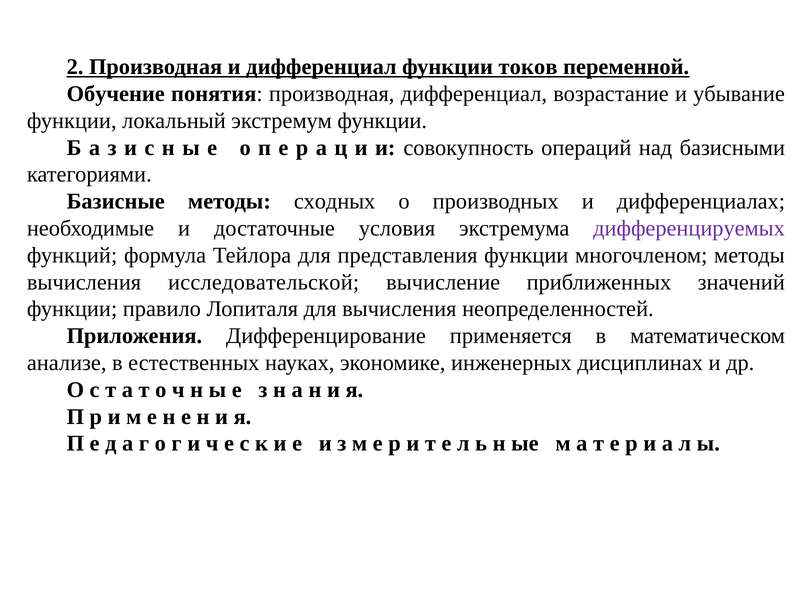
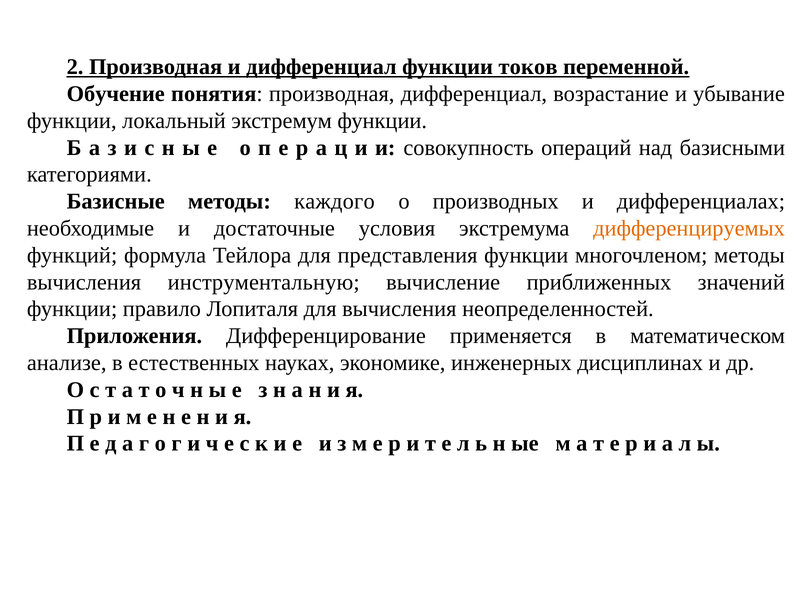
сходных: сходных -> каждого (334, 201)
дифференцируемых colour: purple -> orange (689, 228)
исследовательской: исследовательской -> инструментальную (264, 282)
